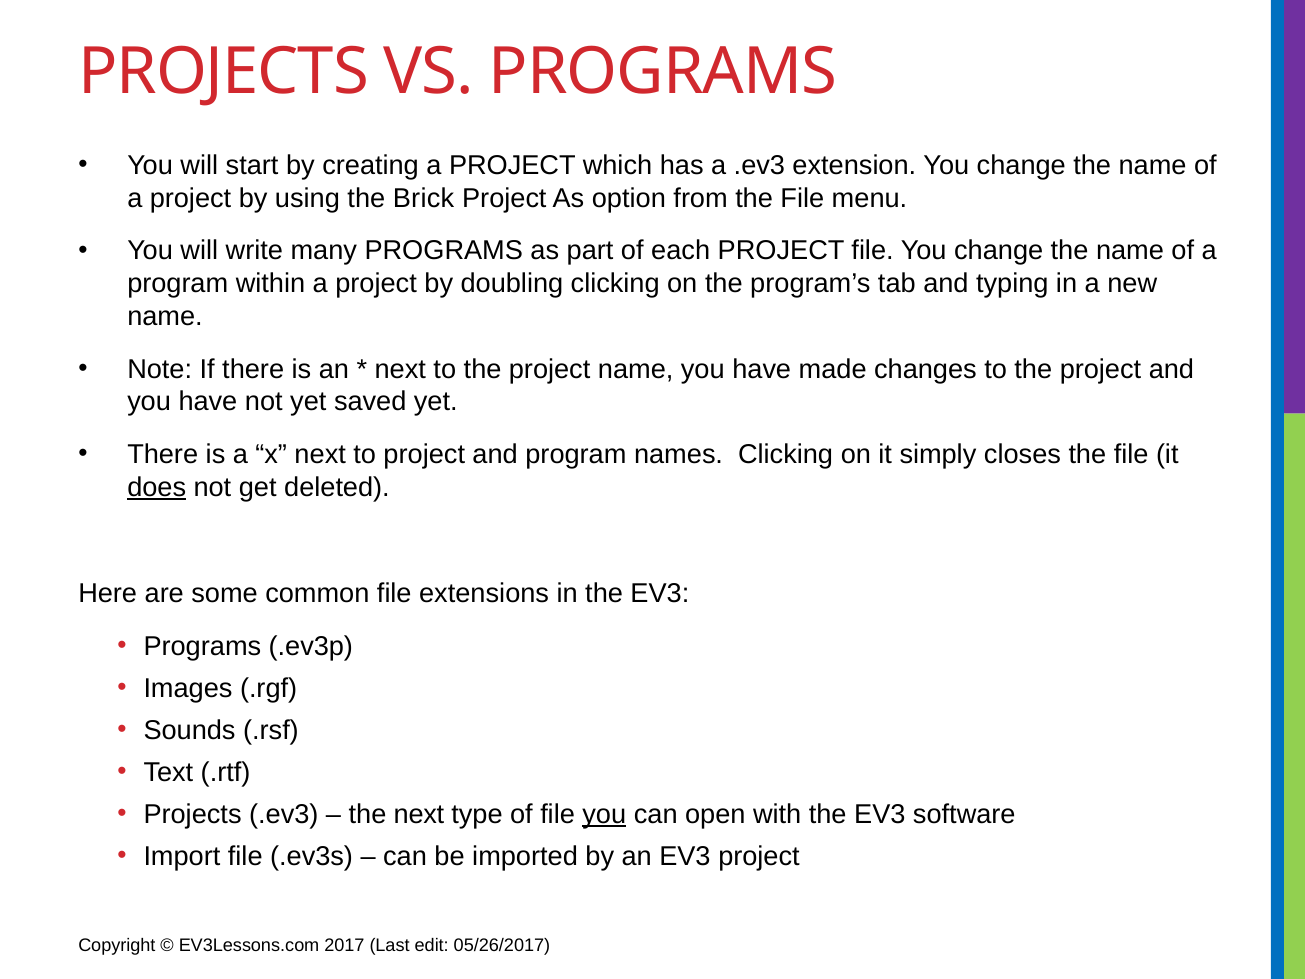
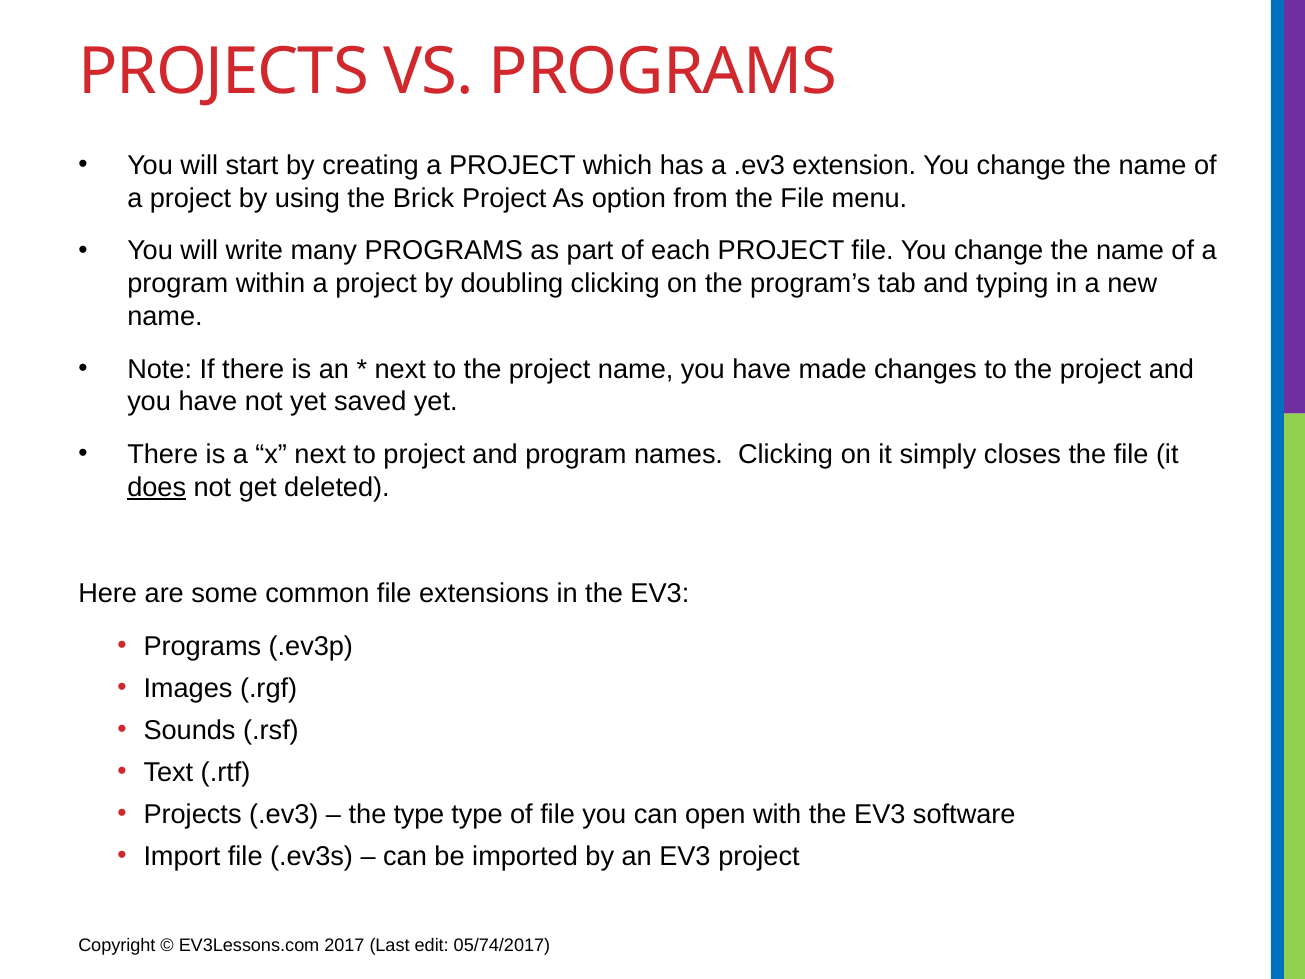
the next: next -> type (419, 814)
you underline: present -> none (604, 814)
05/26/2017: 05/26/2017 -> 05/74/2017 (502, 945)
